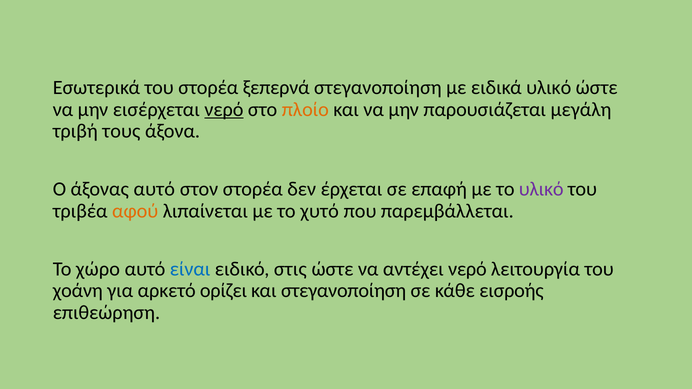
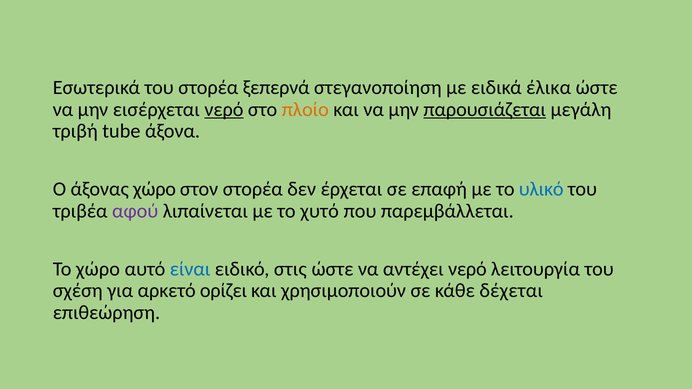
ειδικά υλικό: υλικό -> έλικα (549, 88)
παρουσιάζεται underline: none -> present (485, 109)
τους: τους -> tube (121, 131)
άξονας αυτό: αυτό -> χώρο (154, 189)
υλικό colour: purple -> blue (541, 189)
αφού colour: orange -> purple (135, 211)
χοάνη: χοάνη -> σχέση (78, 291)
και στεγανοποίηση: στεγανοποίηση -> χρησιμοποιούν (344, 291)
εισροής: εισροής -> δέχεται (511, 291)
